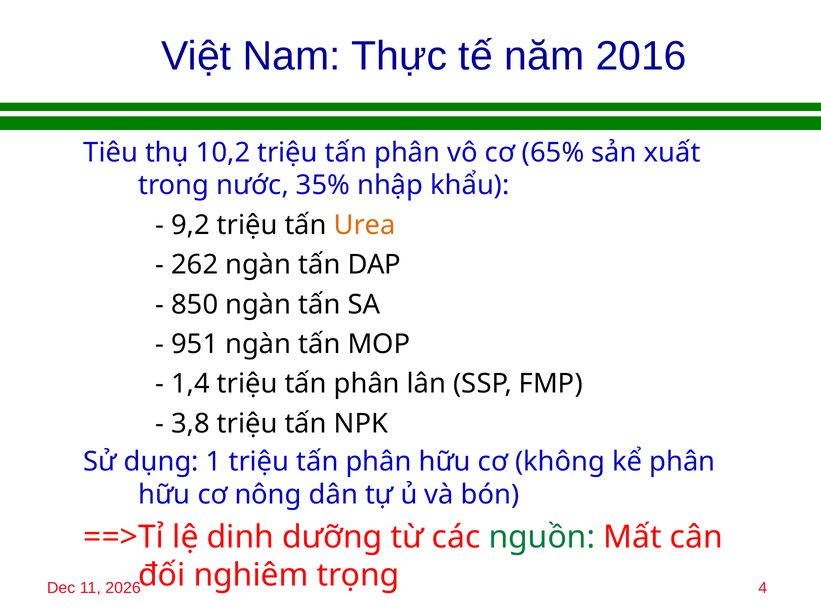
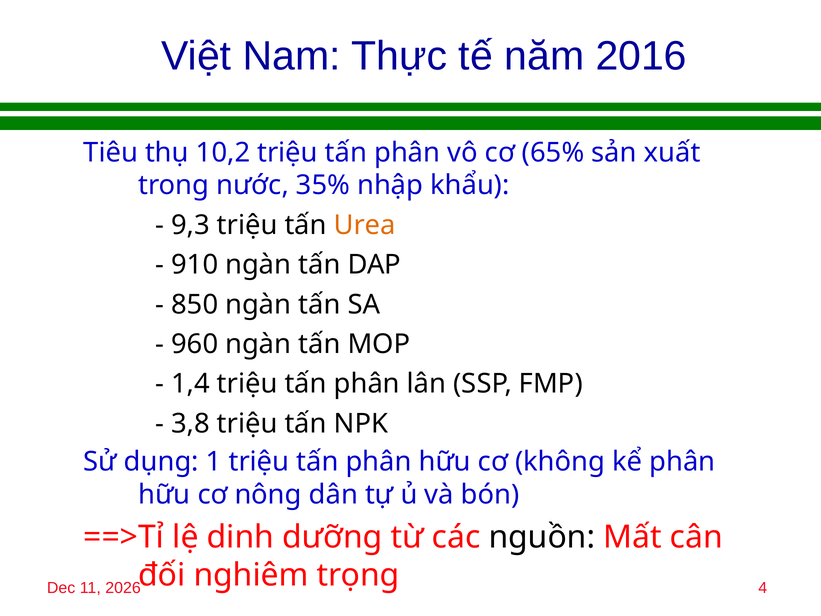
9,2: 9,2 -> 9,3 (191, 225)
262: 262 -> 910 (195, 265)
951: 951 -> 960 (195, 344)
nguồn colour: green -> black (542, 537)
